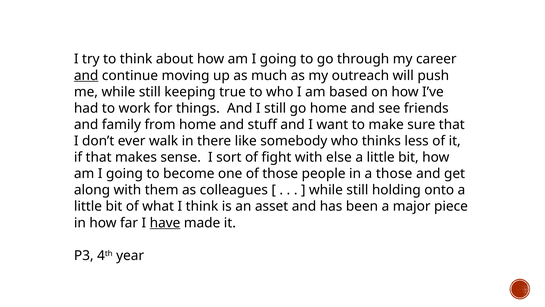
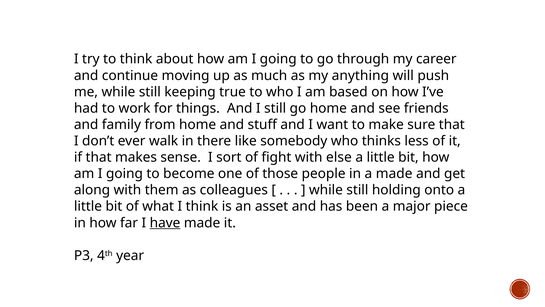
and underline: present -> none (86, 75)
outreach: outreach -> anything (360, 75)
a those: those -> made (394, 173)
